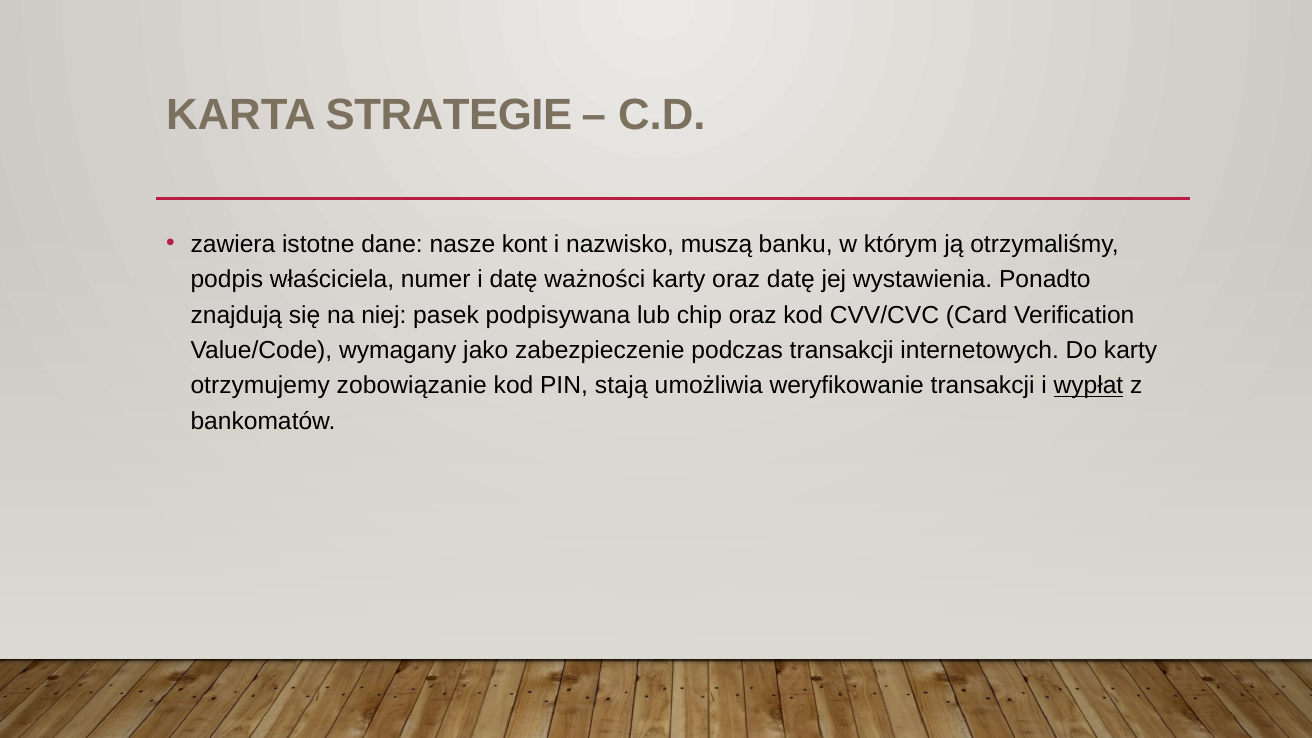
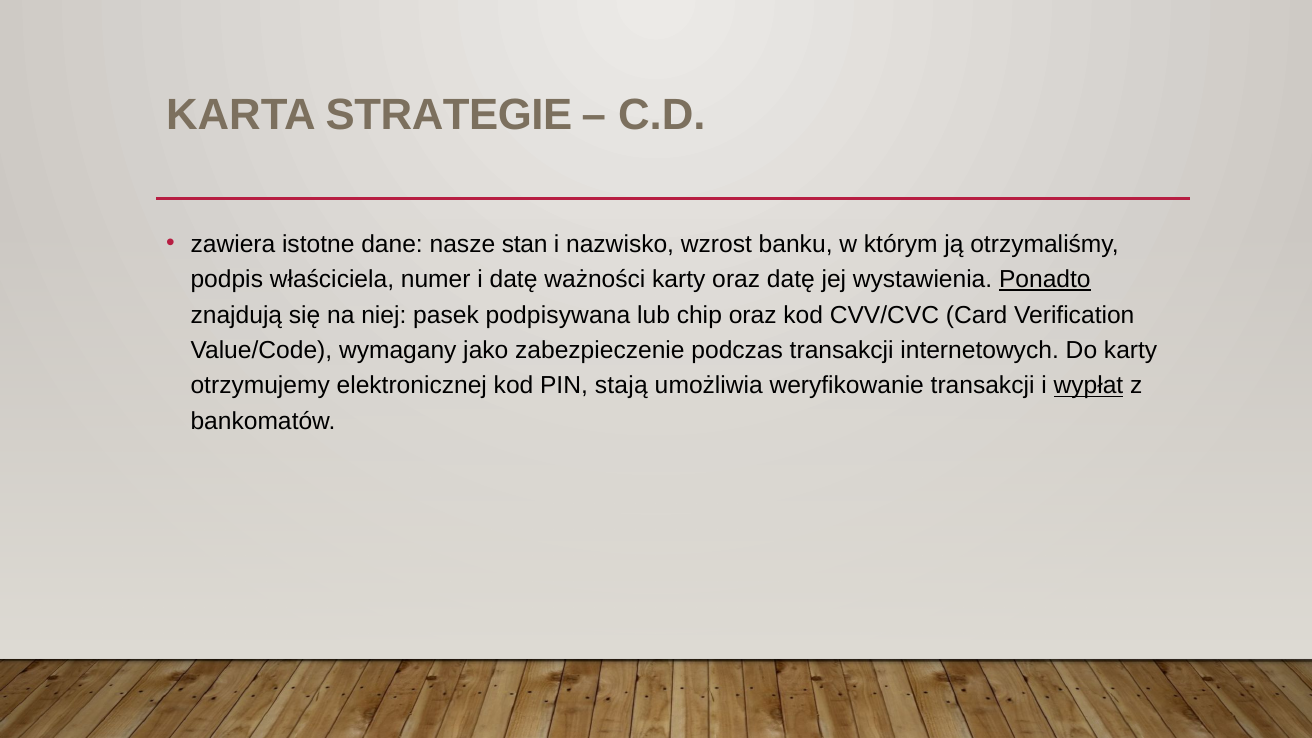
kont: kont -> stan (525, 244)
muszą: muszą -> wzrost (716, 244)
Ponadto underline: none -> present (1045, 280)
zobowiązanie: zobowiązanie -> elektronicznej (412, 386)
